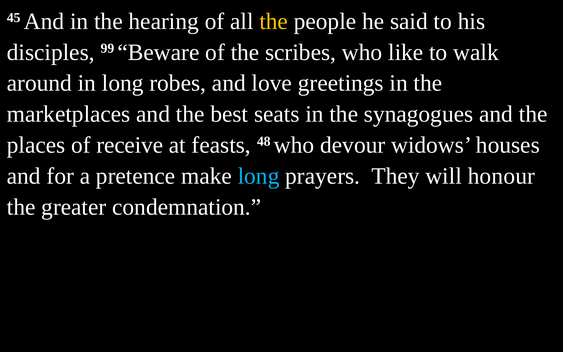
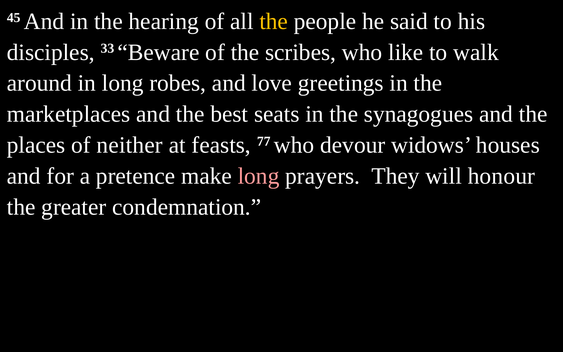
99: 99 -> 33 (107, 48)
receive: receive -> neither (130, 145)
48: 48 -> 77 (264, 141)
long colour: light blue -> pink (259, 176)
